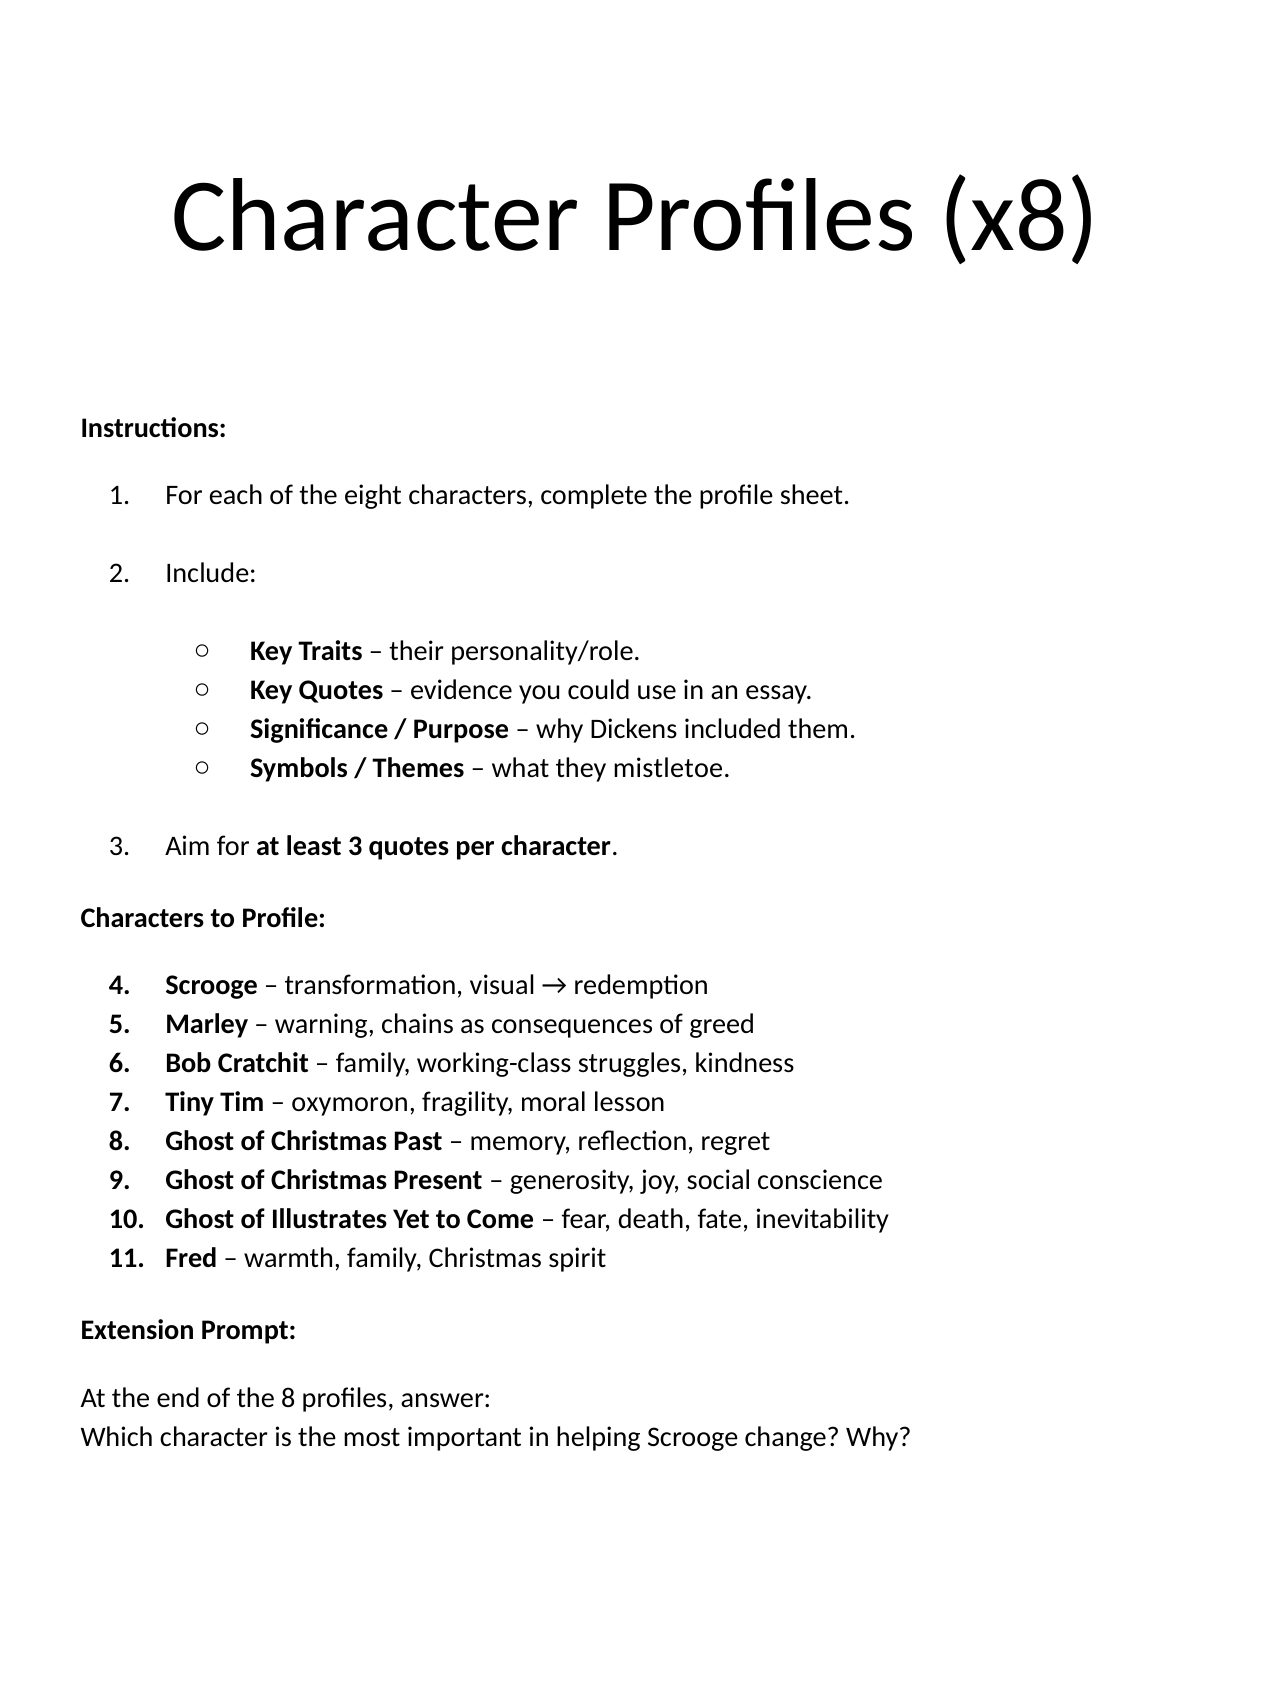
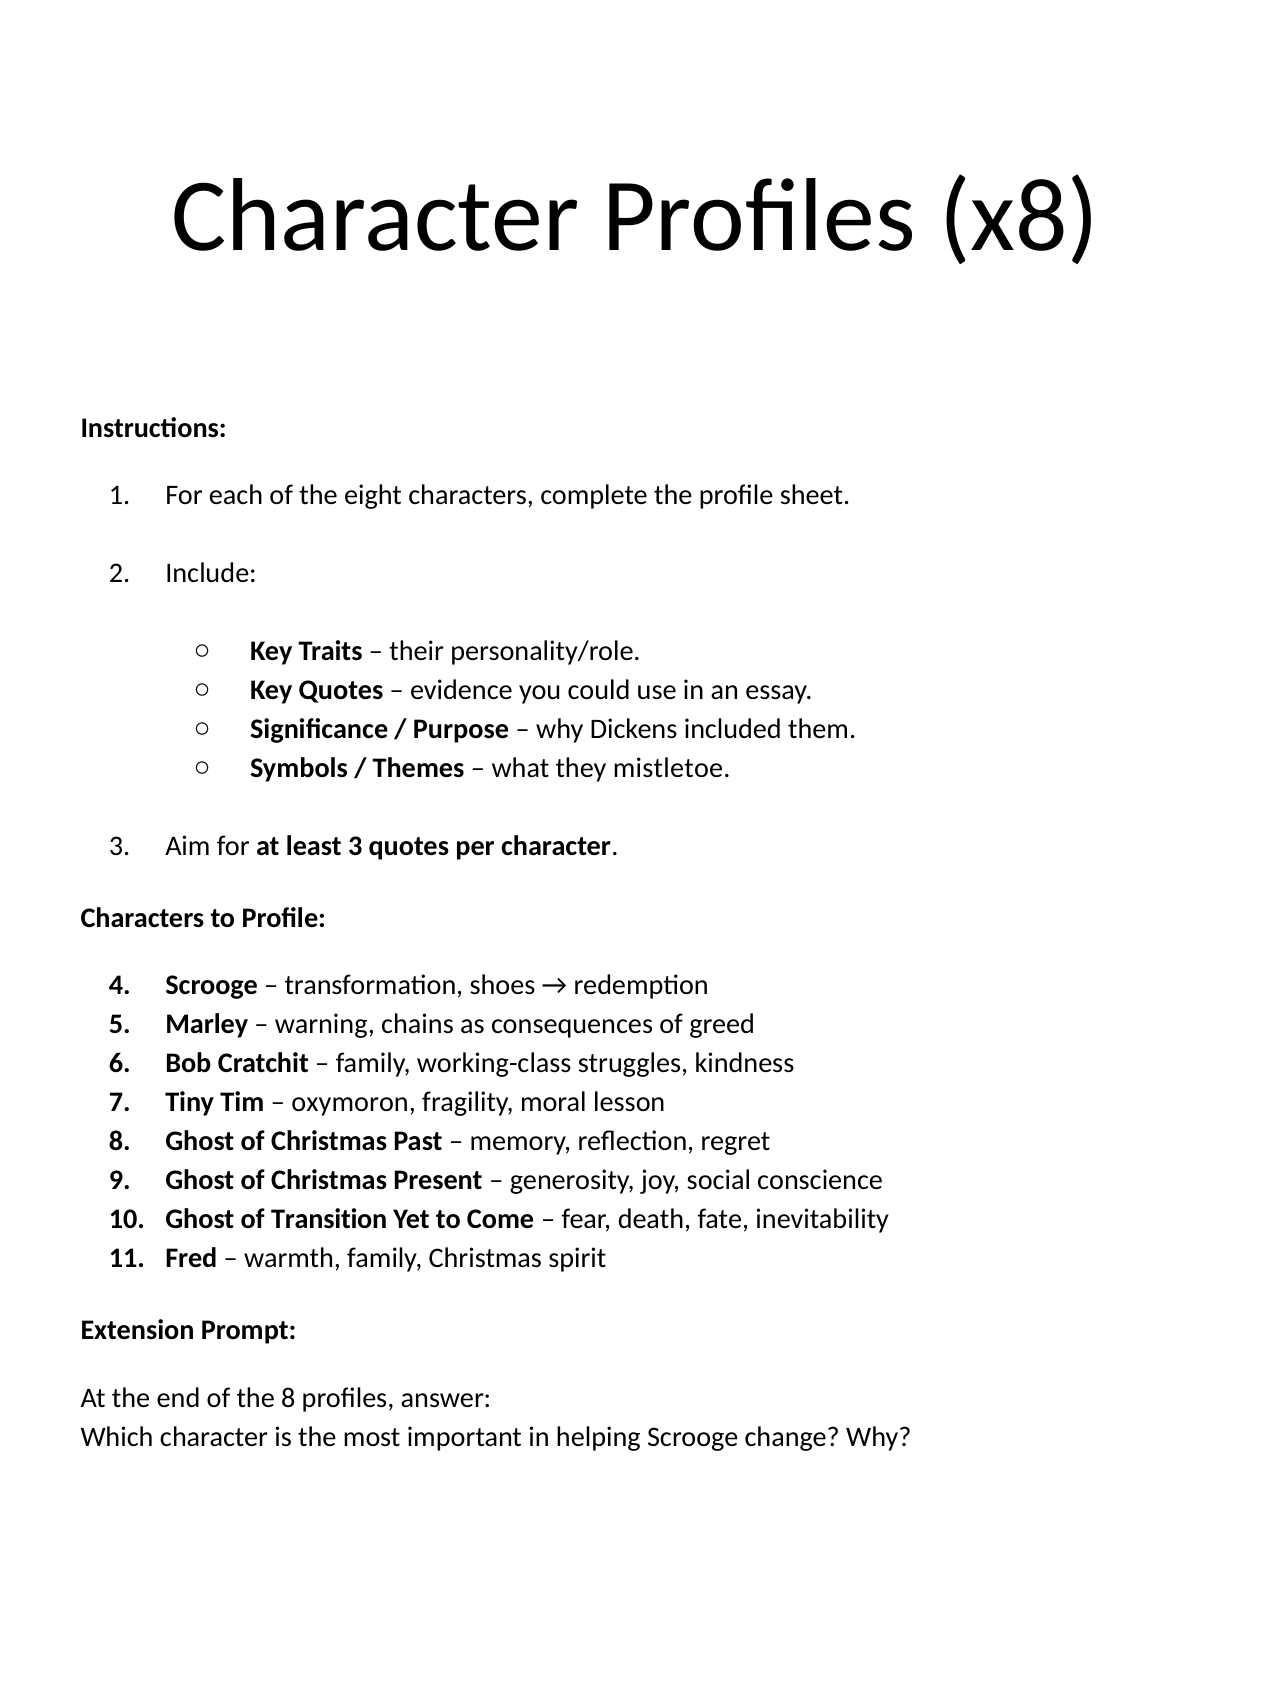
visual: visual -> shoes (503, 986)
Illustrates: Illustrates -> Transition (329, 1220)
